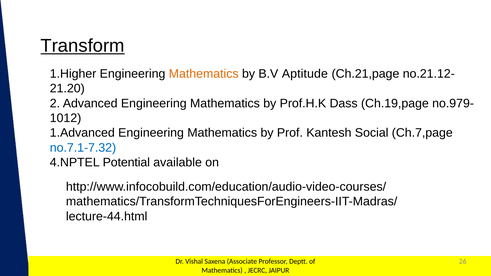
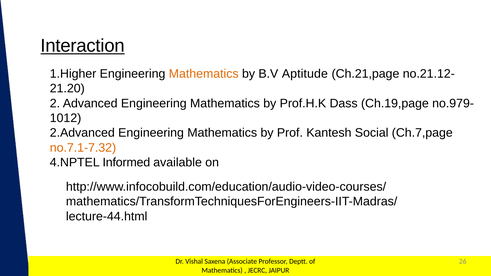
Transform: Transform -> Interaction (83, 46)
1.Advanced: 1.Advanced -> 2.Advanced (82, 133)
no.7.1-7.32 colour: blue -> orange (83, 148)
Potential: Potential -> Informed (126, 162)
